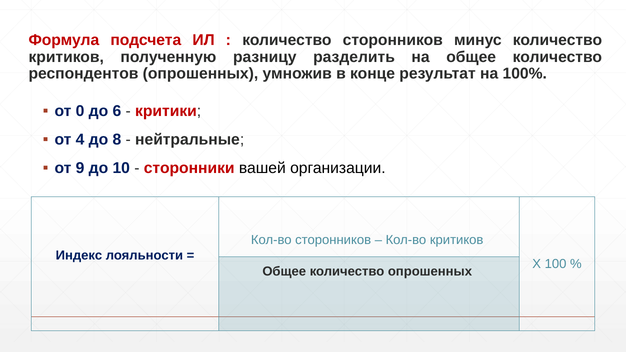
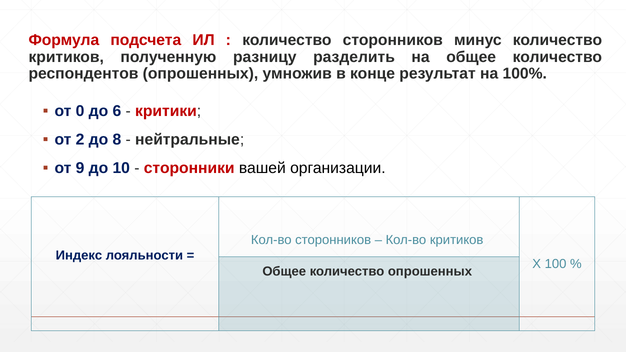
4: 4 -> 2 (80, 140)
